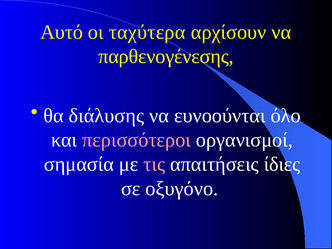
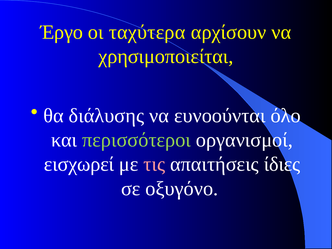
Αυτό: Αυτό -> Έργο (62, 32)
παρθενογένεσης: παρθενογένεσης -> χρησιμοποιείται (166, 56)
περισσότεροι colour: pink -> light green (137, 140)
σημασία: σημασία -> εισχωρεί (79, 164)
